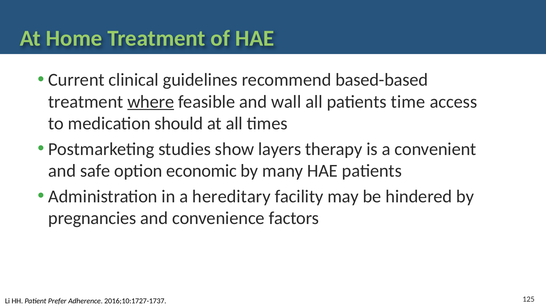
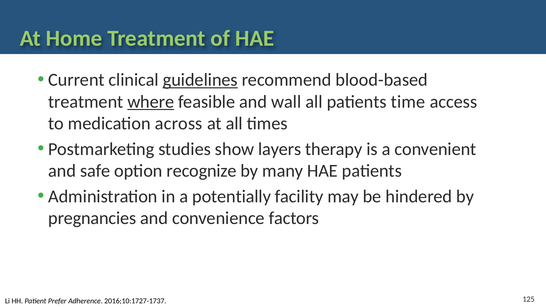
guidelines underline: none -> present (200, 80)
based-based: based-based -> blood-based (382, 80)
should: should -> across (179, 124)
economic: economic -> recognize (202, 171)
hereditary: hereditary -> potentially (232, 196)
